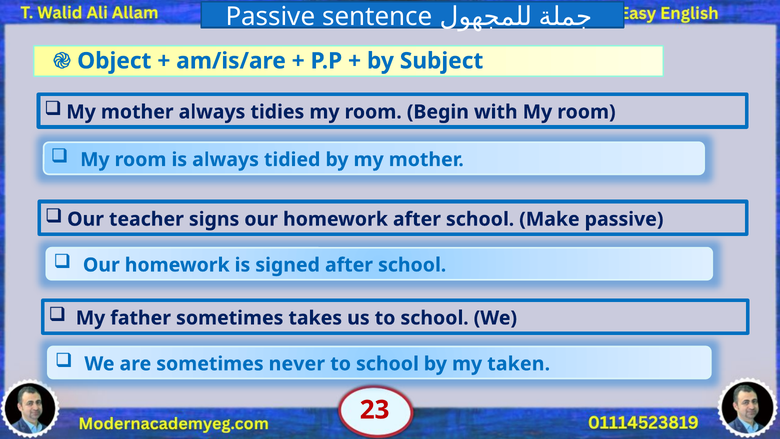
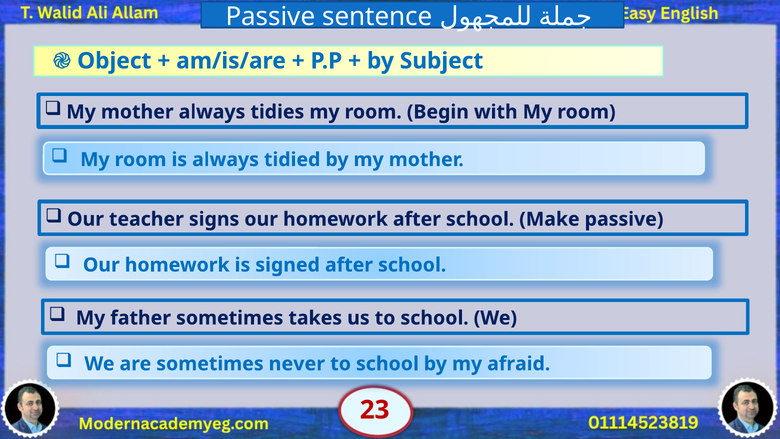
taken: taken -> afraid (519, 364)
